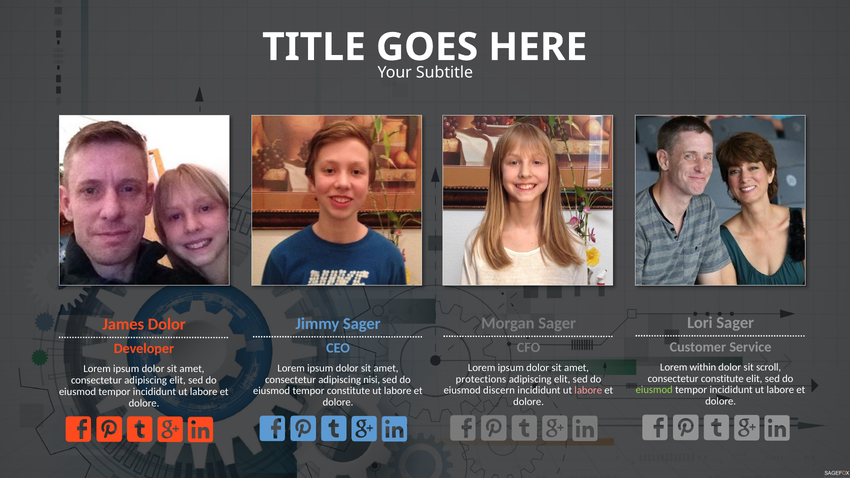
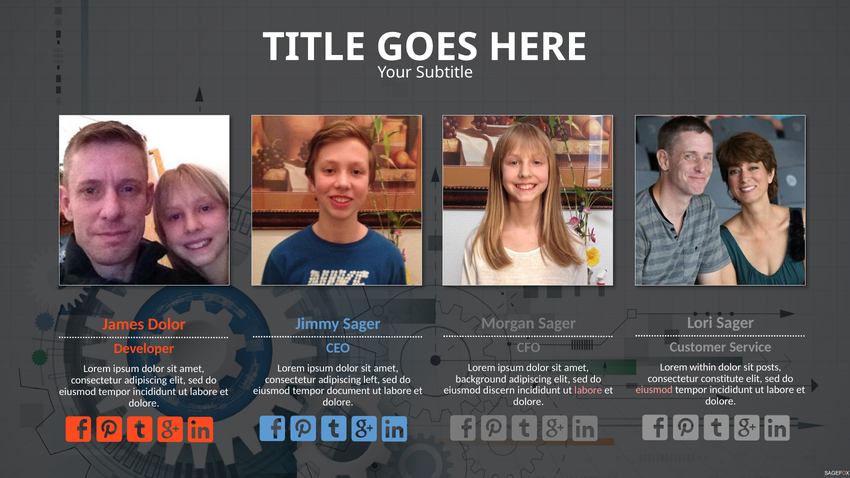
scroll: scroll -> posts (769, 367)
protections: protections -> background (481, 379)
nisi: nisi -> left (372, 380)
eiusmod colour: light green -> pink (654, 390)
tempor constitute: constitute -> document (348, 391)
